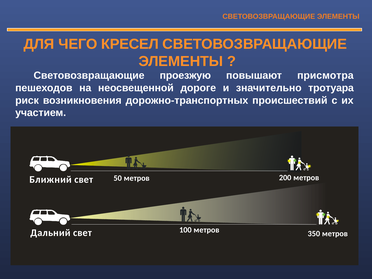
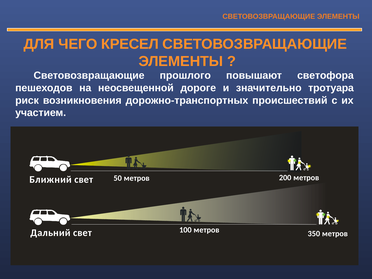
проезжую: проезжую -> прошлого (185, 76)
присмотра: присмотра -> светофора (325, 76)
